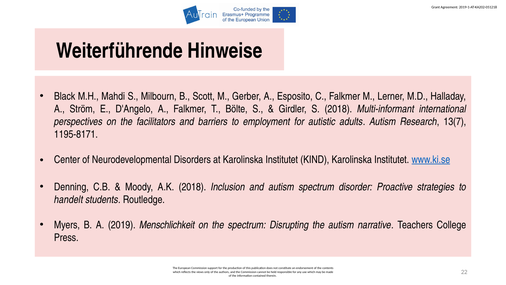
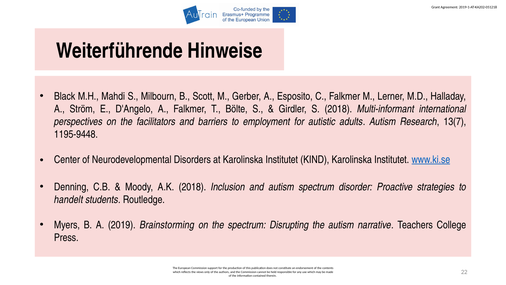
1195-8171: 1195-8171 -> 1195-9448 (76, 134)
Menschlichkeit: Menschlichkeit -> Brainstorming (167, 225)
